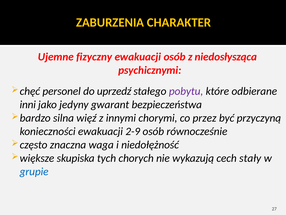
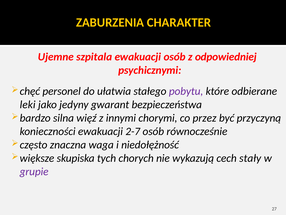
fizyczny: fizyczny -> szpitala (94, 57)
niedosłysząca: niedosłysząca -> odpowiedniej (226, 57)
uprzedź: uprzedź -> ułatwia (114, 91)
inni: inni -> leki (28, 104)
2-9: 2-9 -> 2-7 (133, 131)
grupie colour: blue -> purple (34, 171)
